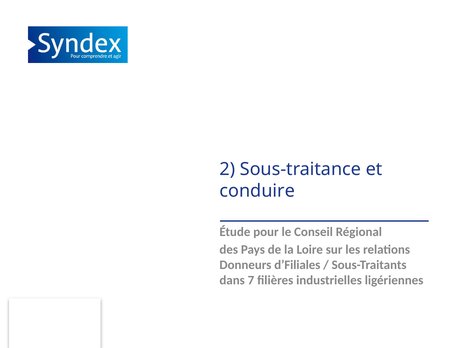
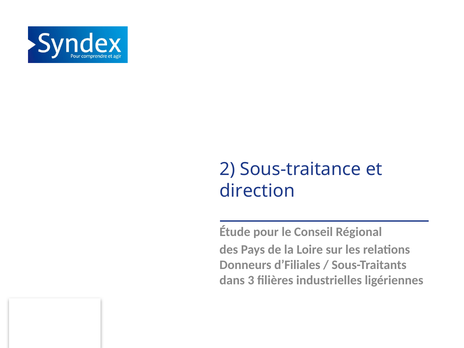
conduire: conduire -> direction (257, 191)
7: 7 -> 3 (251, 280)
